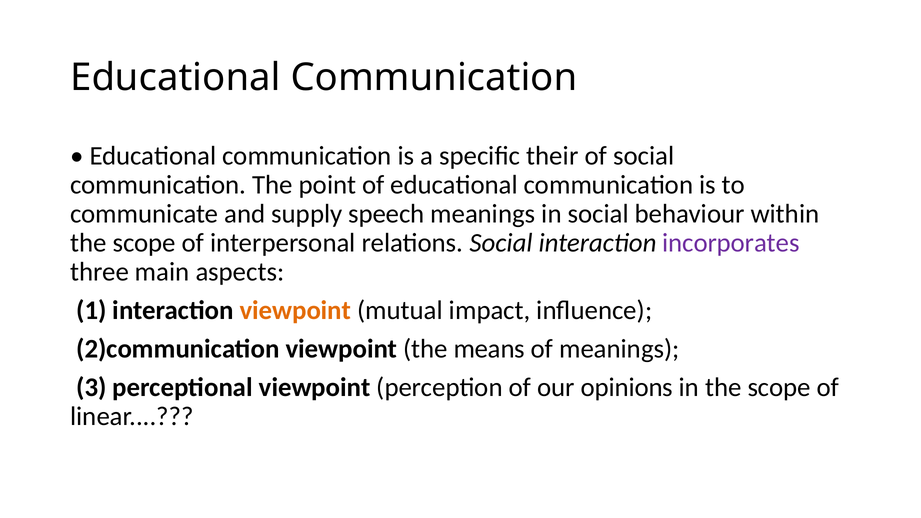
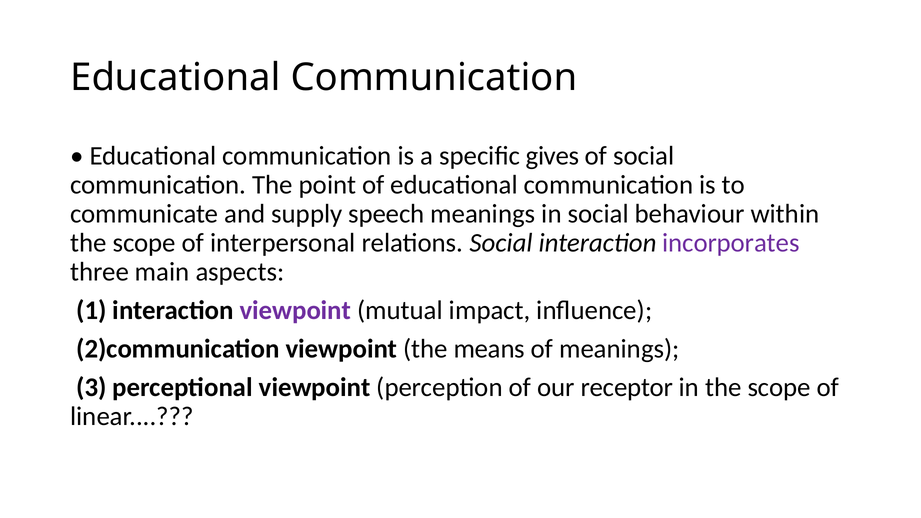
their: their -> gives (553, 156)
viewpoint colour: orange -> purple (295, 310)
opinions: opinions -> receptor (627, 388)
